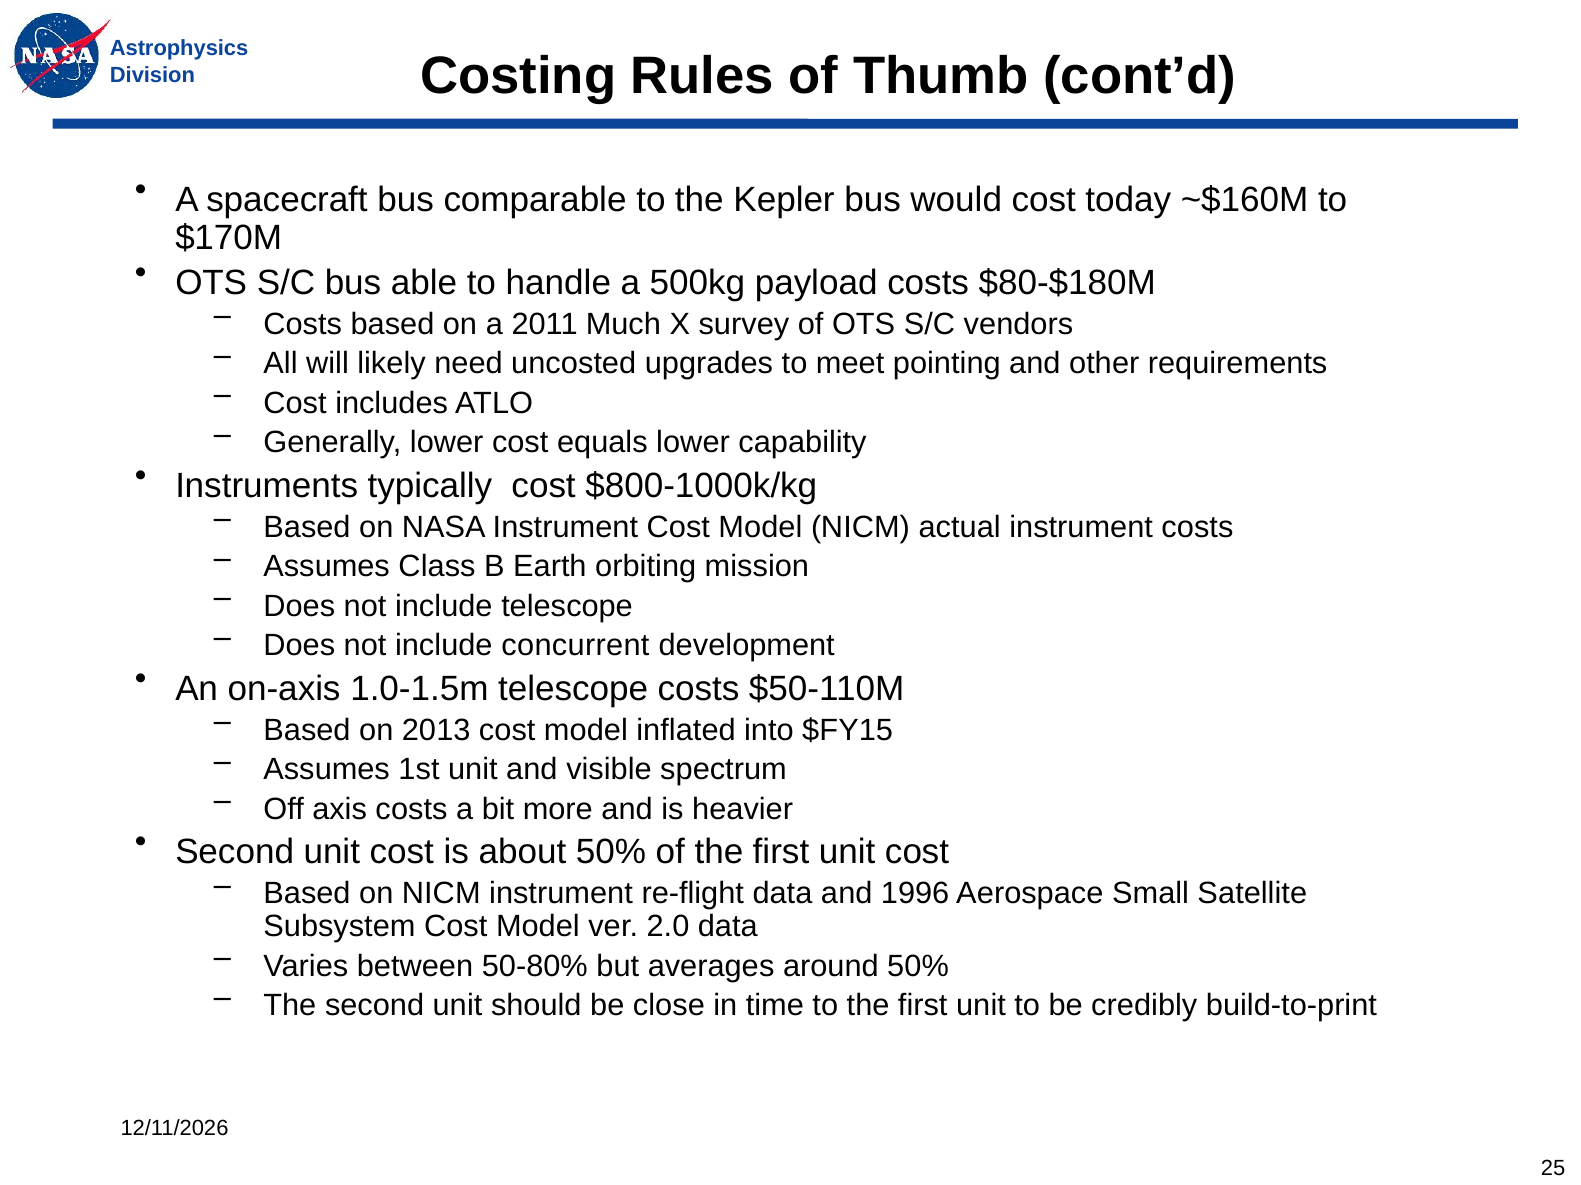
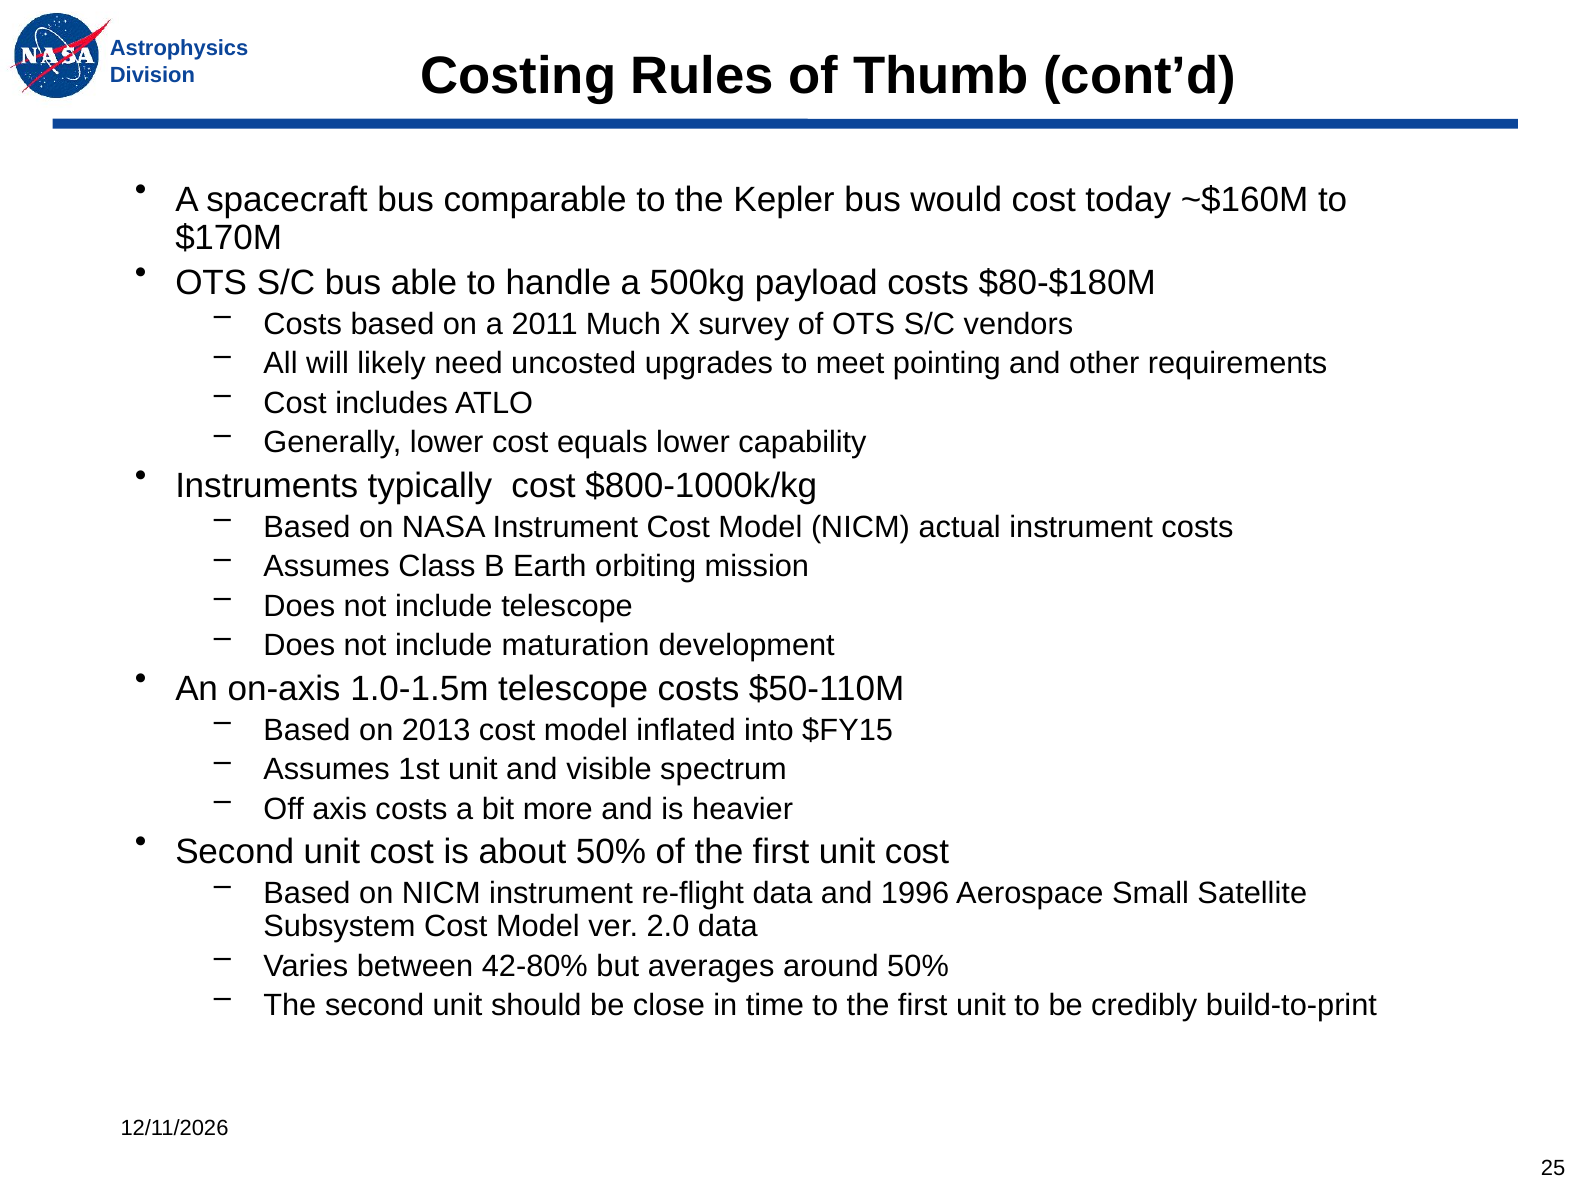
concurrent: concurrent -> maturation (575, 646)
50-80%: 50-80% -> 42-80% (535, 967)
